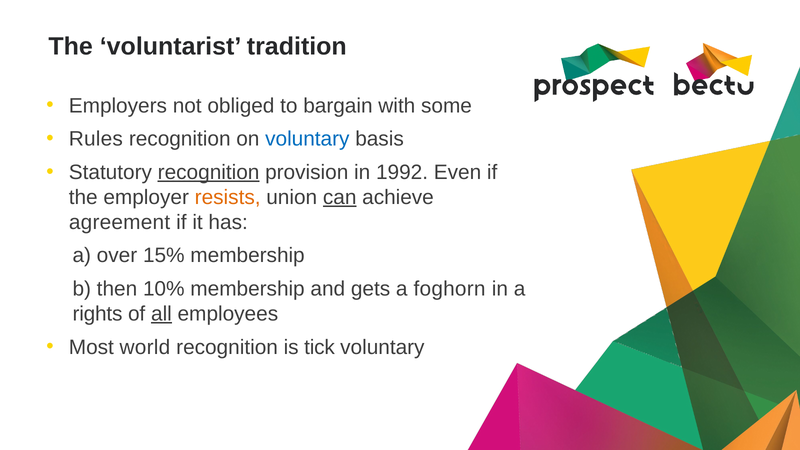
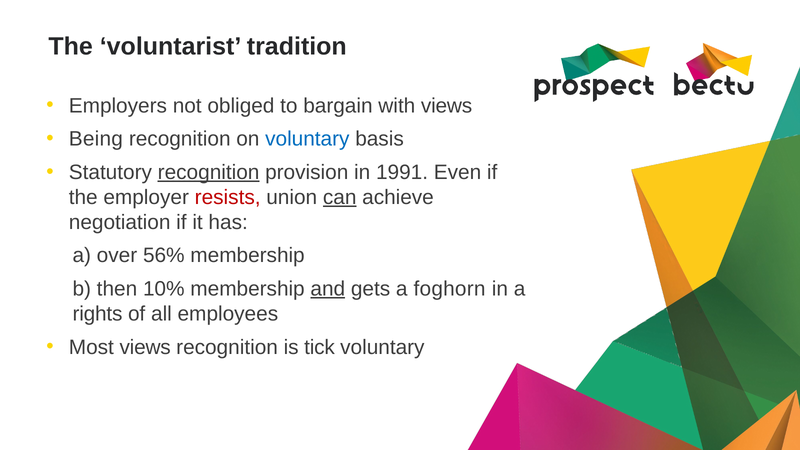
with some: some -> views (447, 106)
Rules: Rules -> Being (96, 139)
1992: 1992 -> 1991 (402, 172)
resists colour: orange -> red (228, 197)
agreement: agreement -> negotiation (120, 222)
15%: 15% -> 56% (164, 256)
and underline: none -> present (328, 289)
all underline: present -> none (161, 314)
Most world: world -> views (145, 347)
